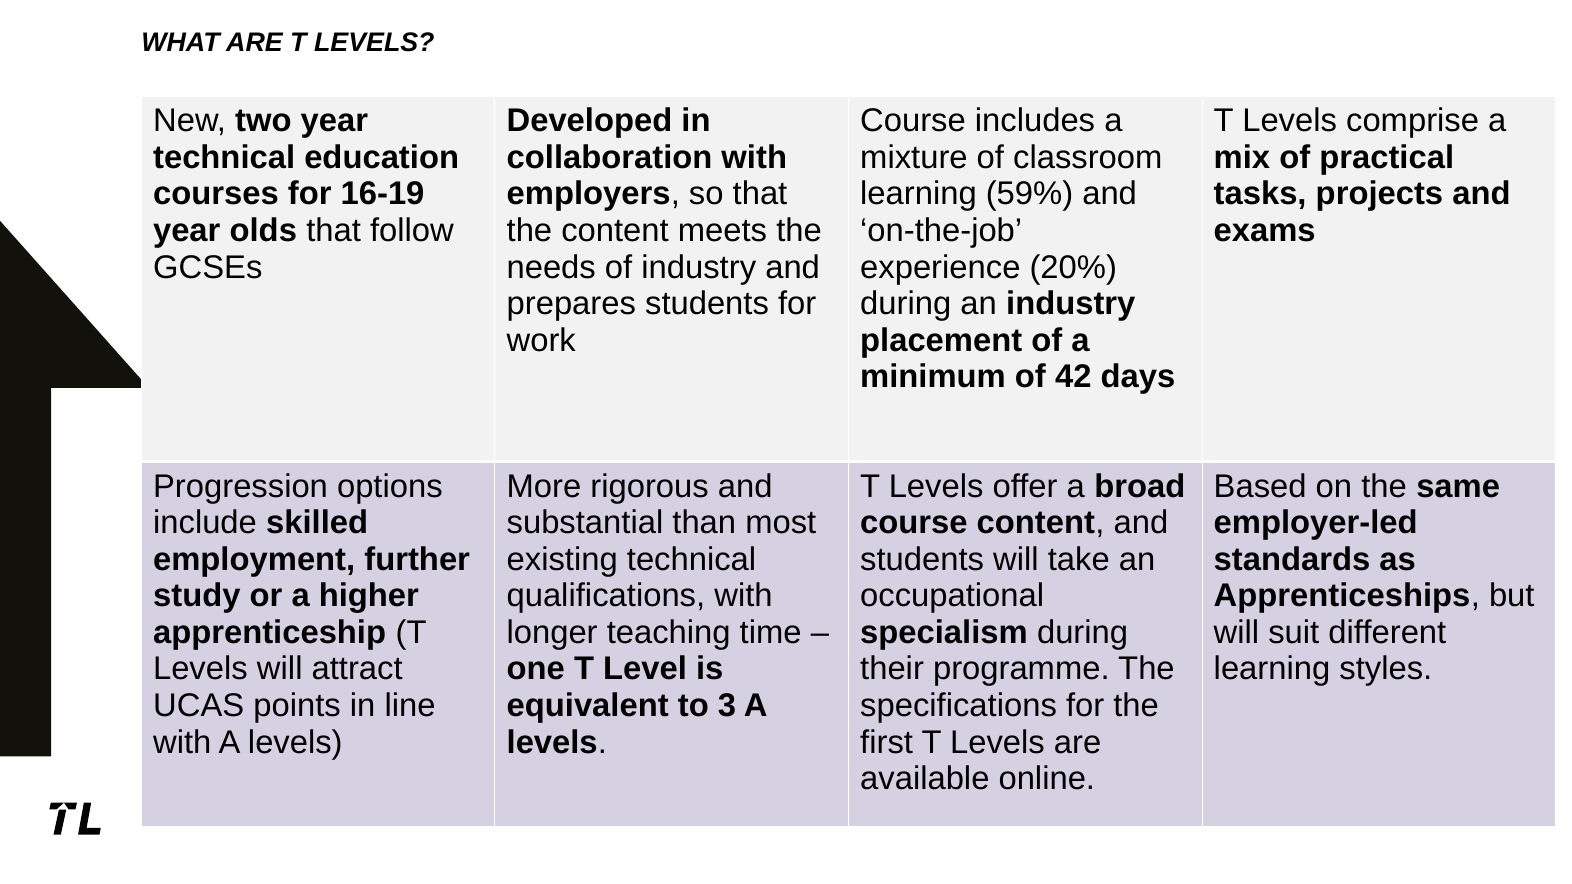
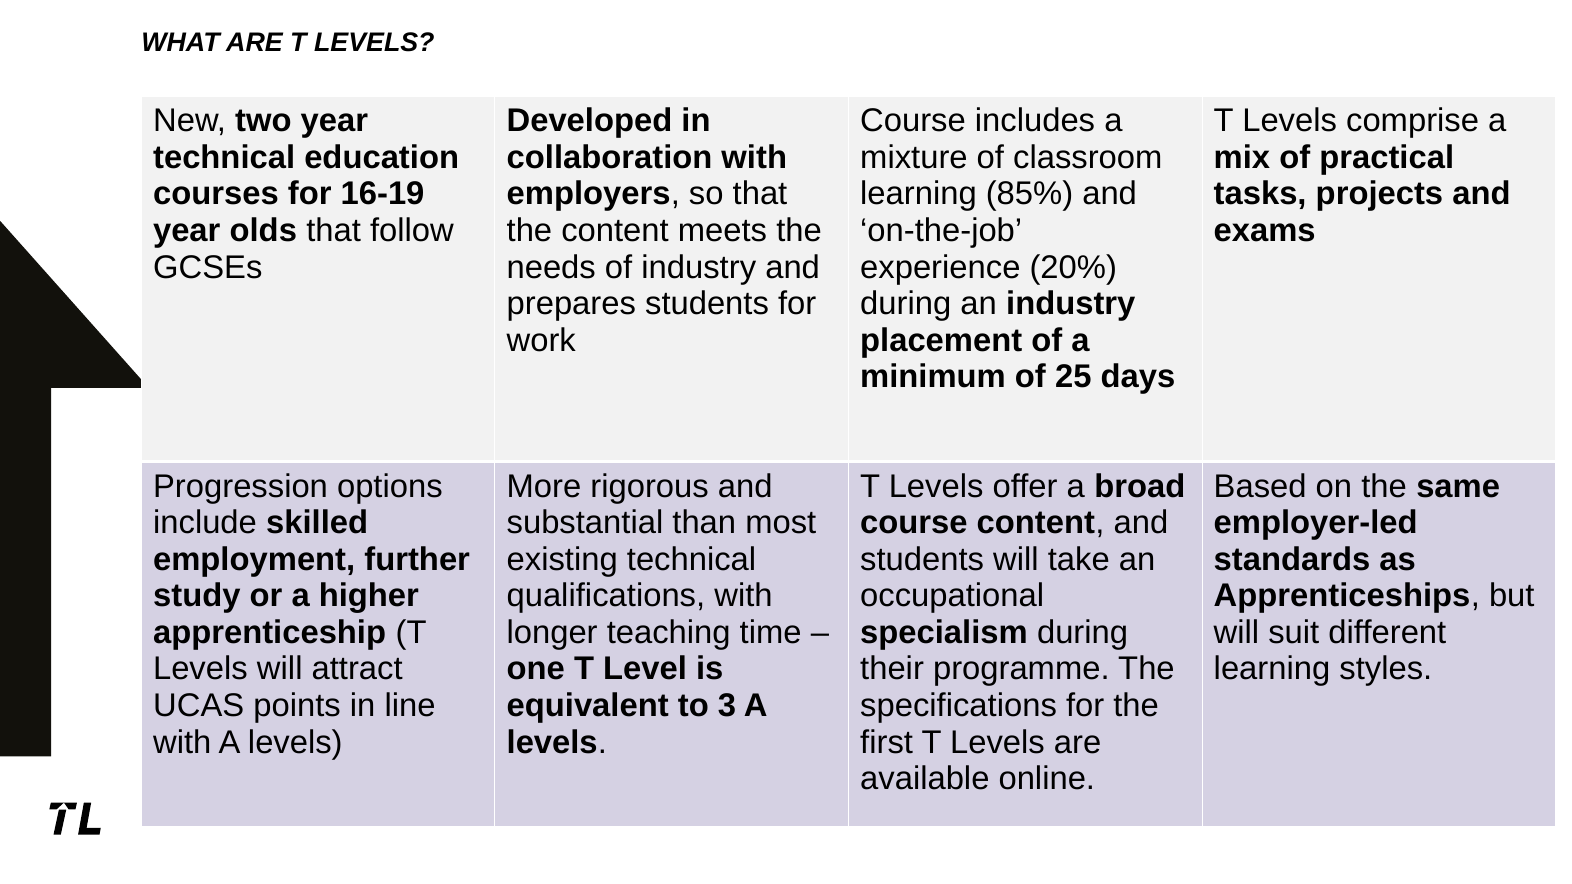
59%: 59% -> 85% (1029, 194)
42: 42 -> 25 (1073, 377)
